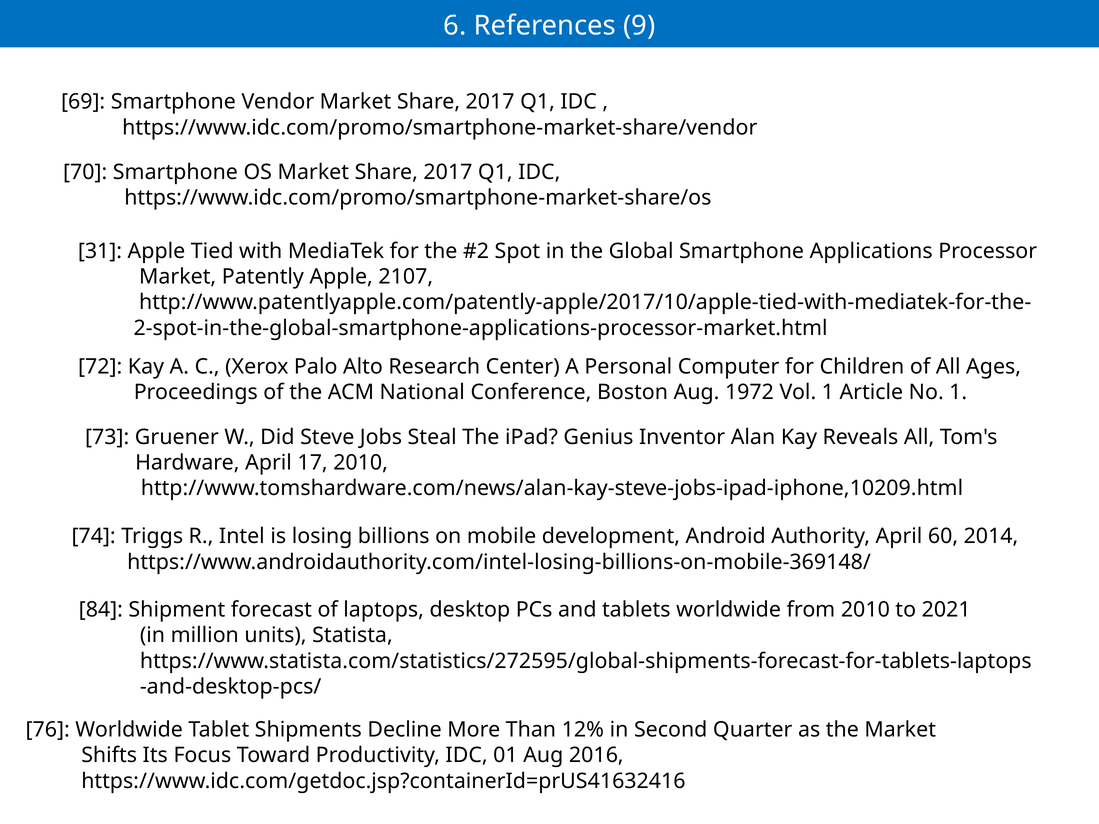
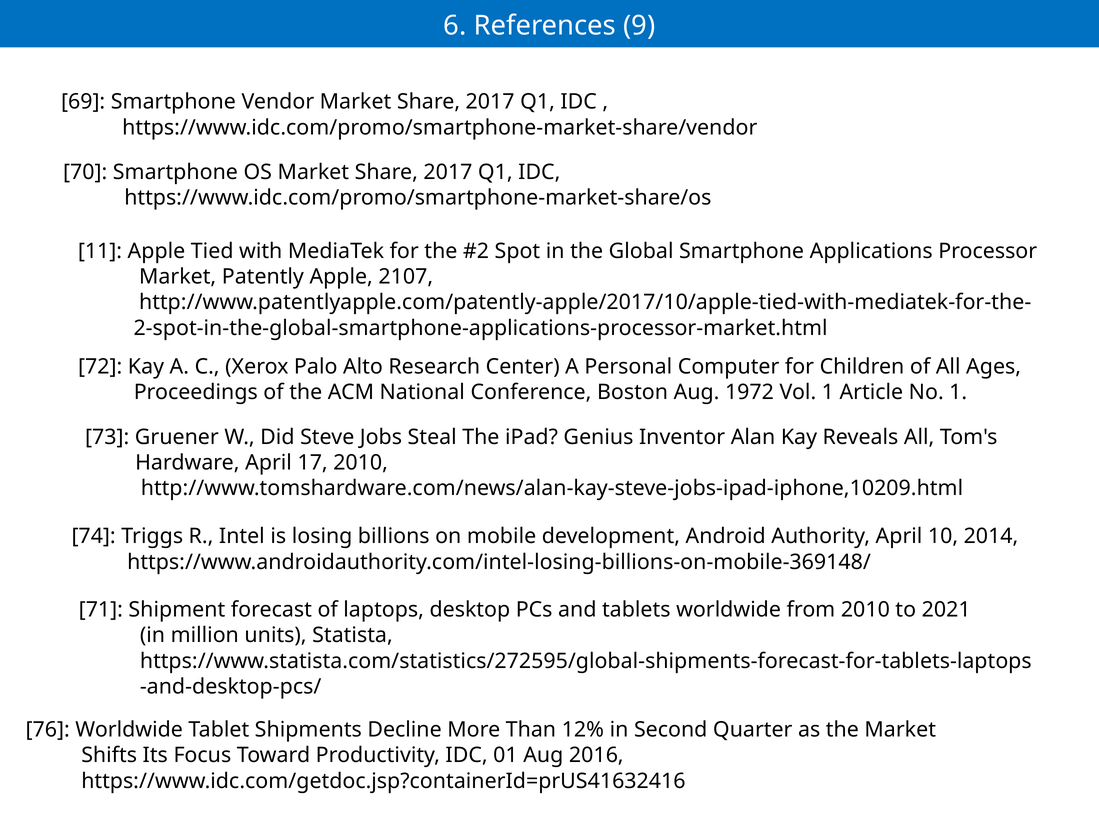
31: 31 -> 11 (100, 251)
60: 60 -> 10 (943, 537)
84: 84 -> 71 (101, 610)
